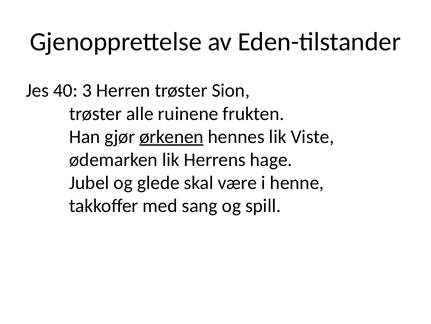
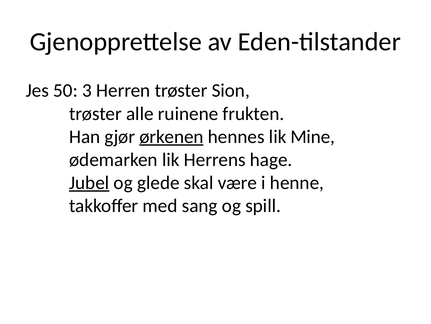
40: 40 -> 50 (66, 90)
Viste: Viste -> Mine (313, 136)
Jubel underline: none -> present (89, 182)
